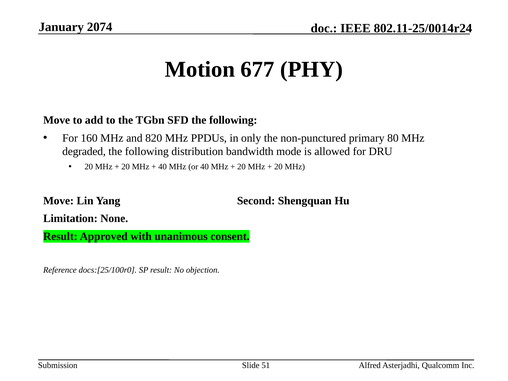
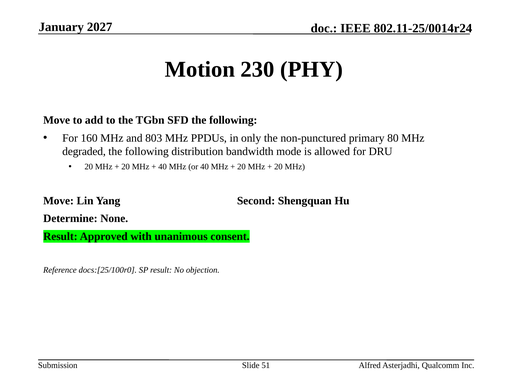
2074: 2074 -> 2027 (100, 27)
677: 677 -> 230 (258, 69)
820: 820 -> 803 (154, 138)
Limitation: Limitation -> Determine (70, 219)
